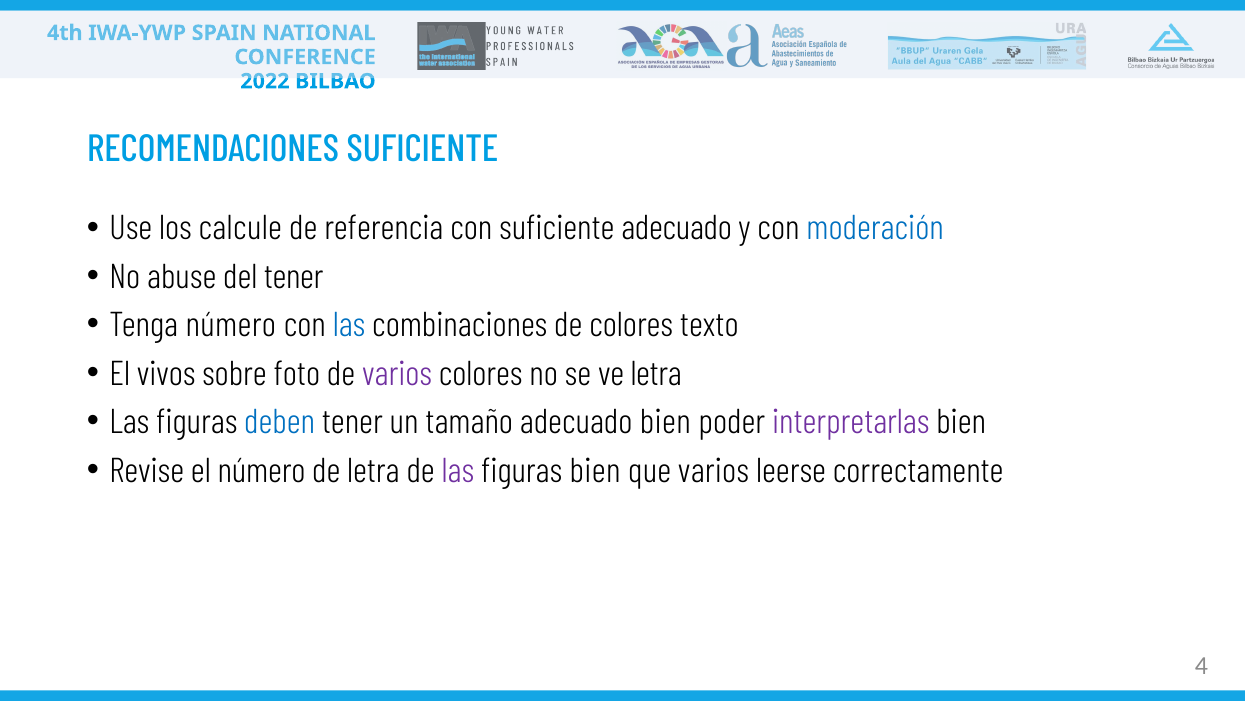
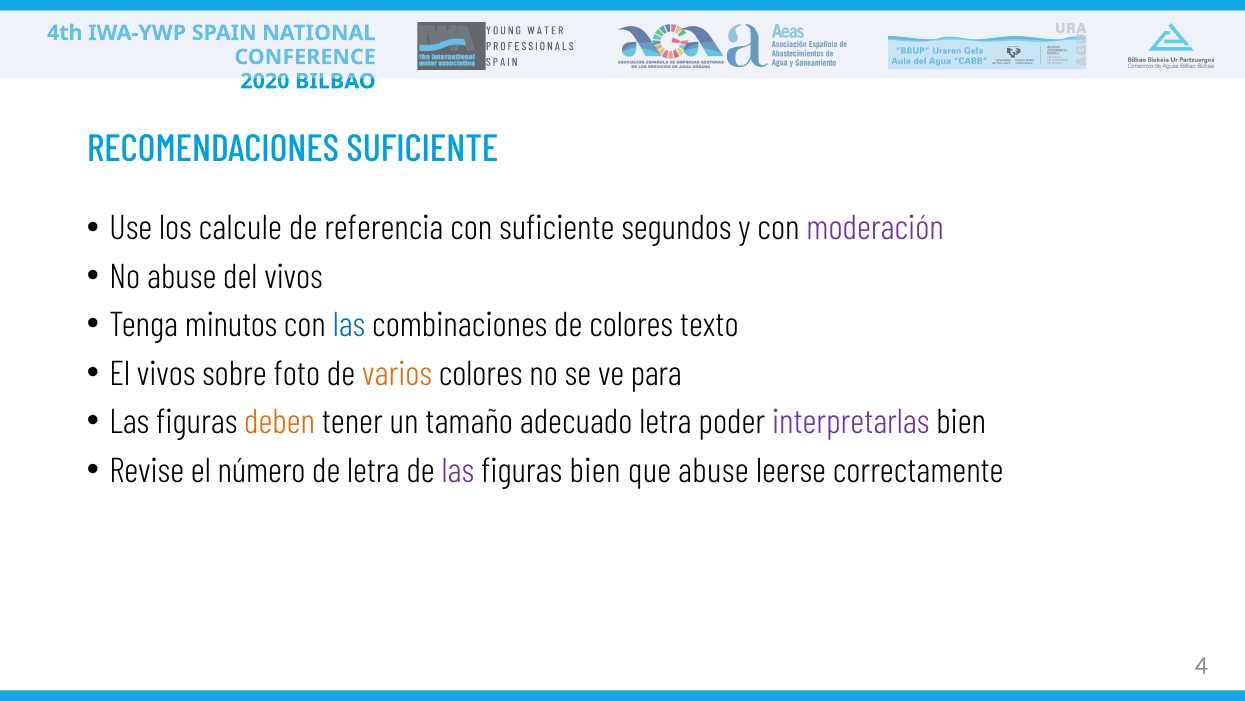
2022: 2022 -> 2020 (265, 81)
suficiente adecuado: adecuado -> segundos (676, 228)
moderación colour: blue -> purple (875, 228)
del tener: tener -> vivos (294, 277)
Tenga número: número -> minutos (231, 325)
varios colour: purple -> orange (397, 373)
ve letra: letra -> para (656, 373)
deben colour: blue -> orange (280, 422)
adecuado bien: bien -> letra (666, 422)
que varios: varios -> abuse (713, 470)
